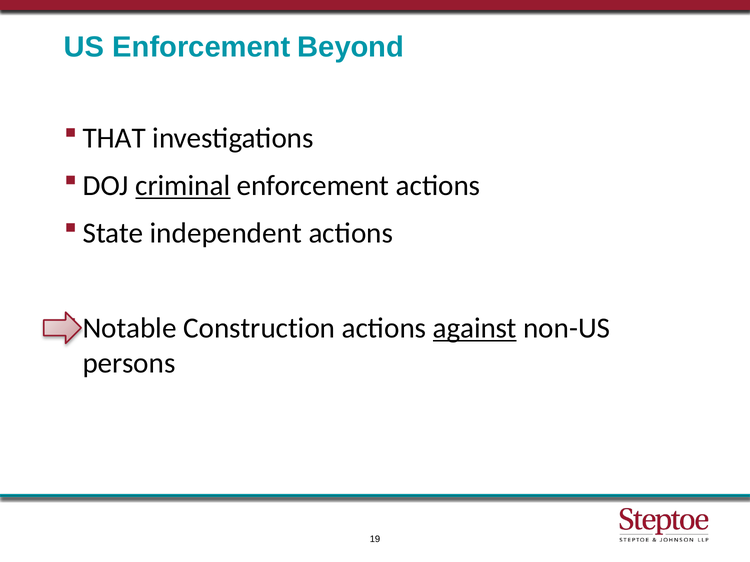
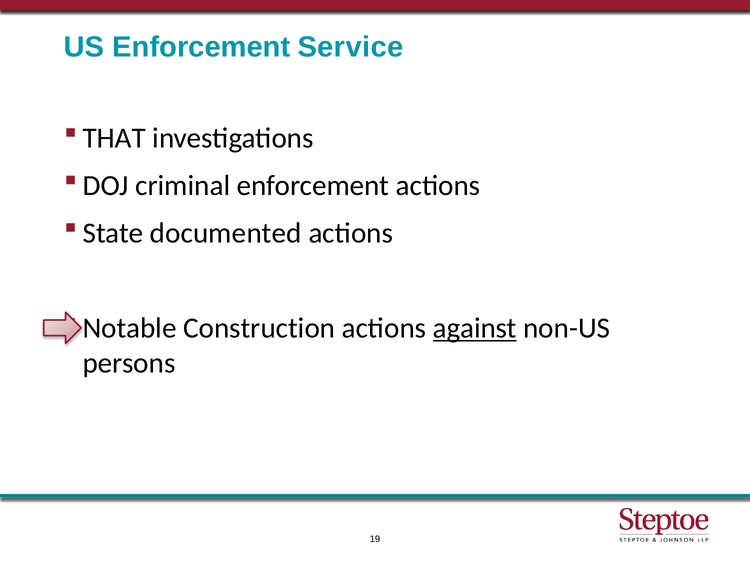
Beyond: Beyond -> Service (351, 47)
criminal underline: present -> none (183, 186)
independent: independent -> documented (226, 233)
